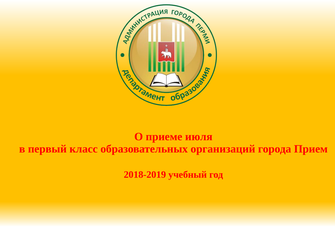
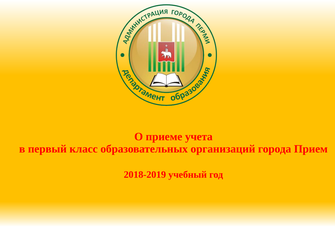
июля: июля -> учета (199, 136)
